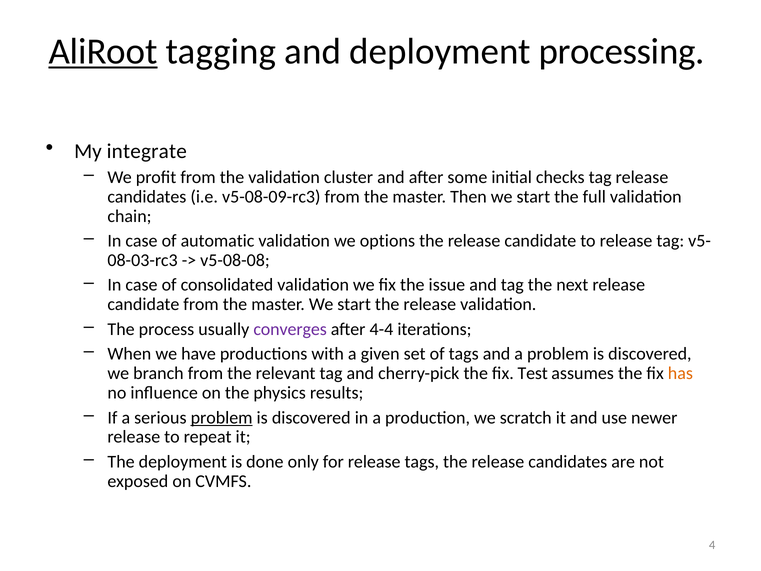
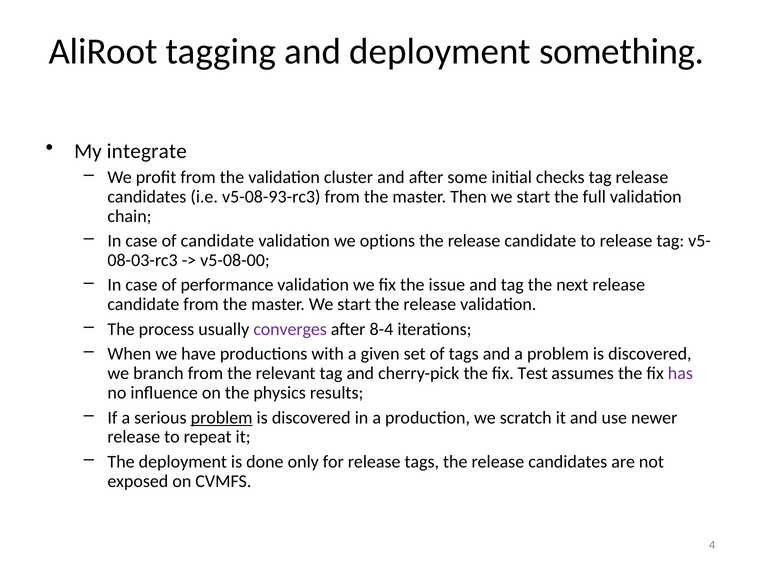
AliRoot underline: present -> none (103, 51)
processing: processing -> something (622, 51)
v5-08-09-rc3: v5-08-09-rc3 -> v5-08-93-rc3 (271, 197)
of automatic: automatic -> candidate (217, 241)
v5-08-08: v5-08-08 -> v5-08-00 (235, 260)
consolidated: consolidated -> performance (227, 285)
4-4: 4-4 -> 8-4 (381, 329)
has colour: orange -> purple (680, 373)
